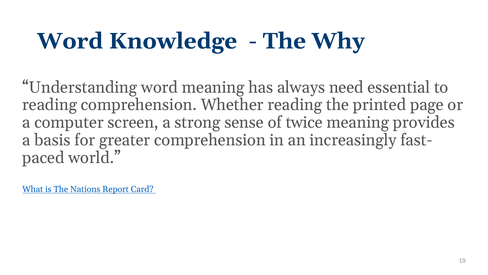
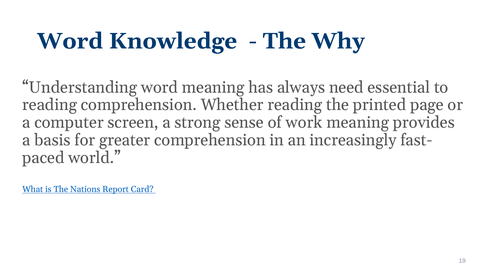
twice: twice -> work (304, 122)
